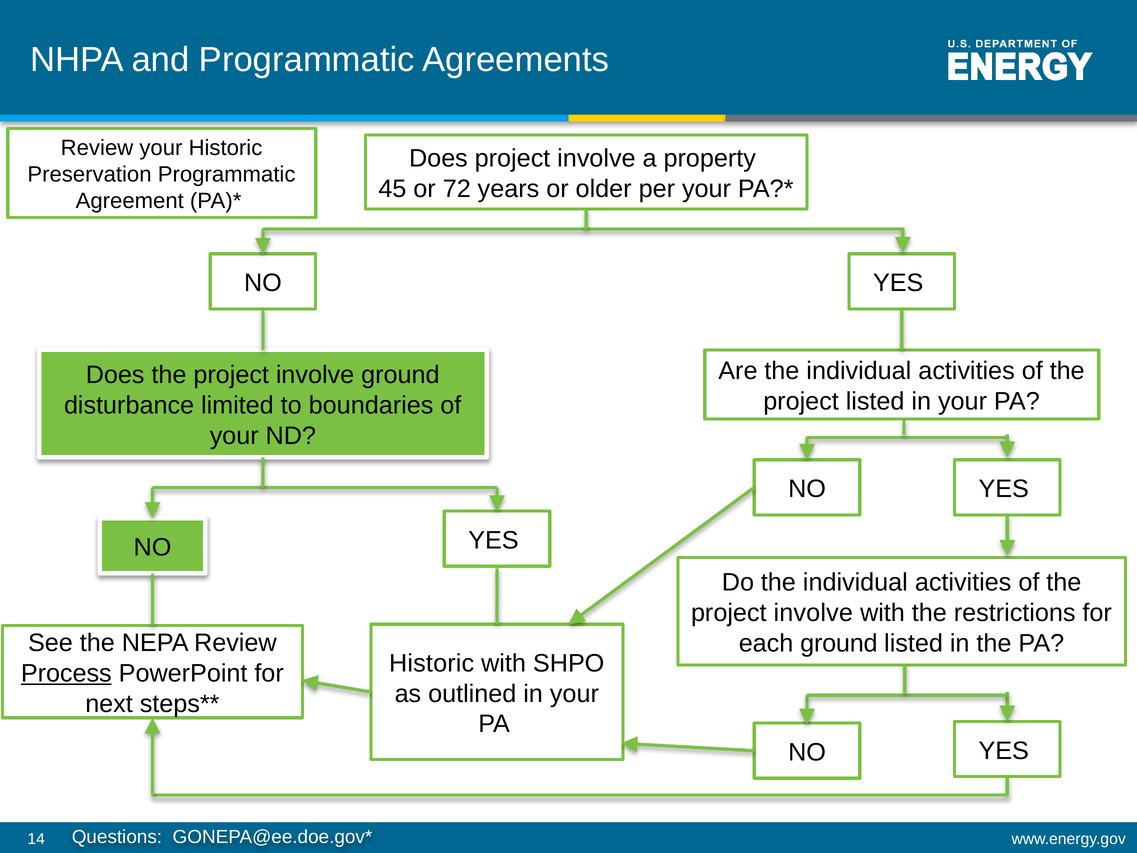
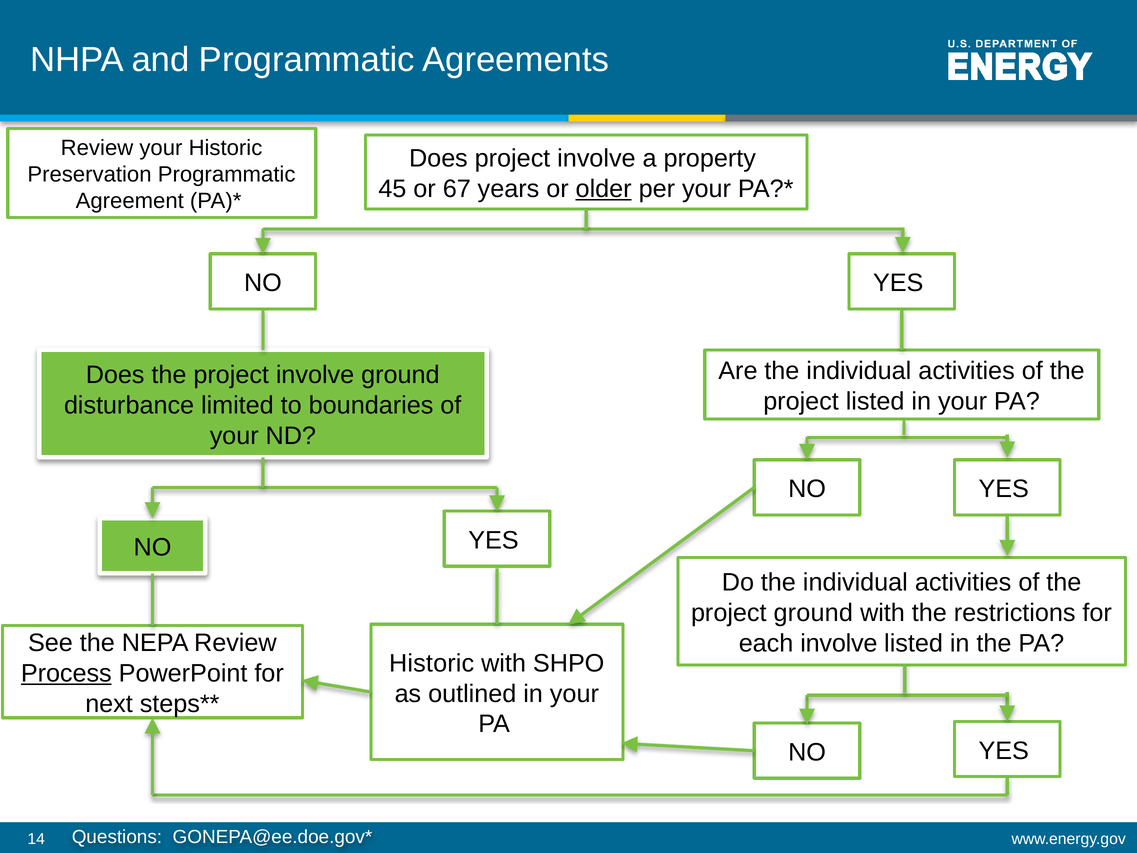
72: 72 -> 67 (457, 189)
older underline: none -> present (604, 189)
involve: involve -> ground (813, 613)
each ground: ground -> involve (839, 643)
